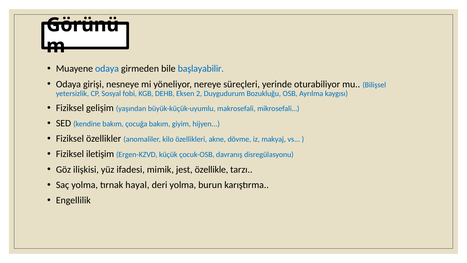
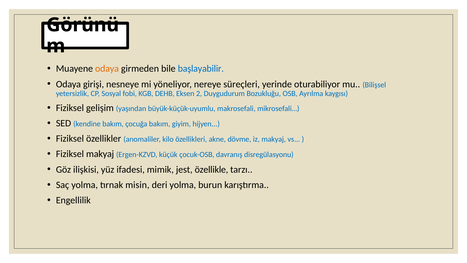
odaya colour: blue -> orange (107, 69)
Fiziksel iletişim: iletişim -> makyaj (100, 154)
hayal: hayal -> misin (137, 185)
